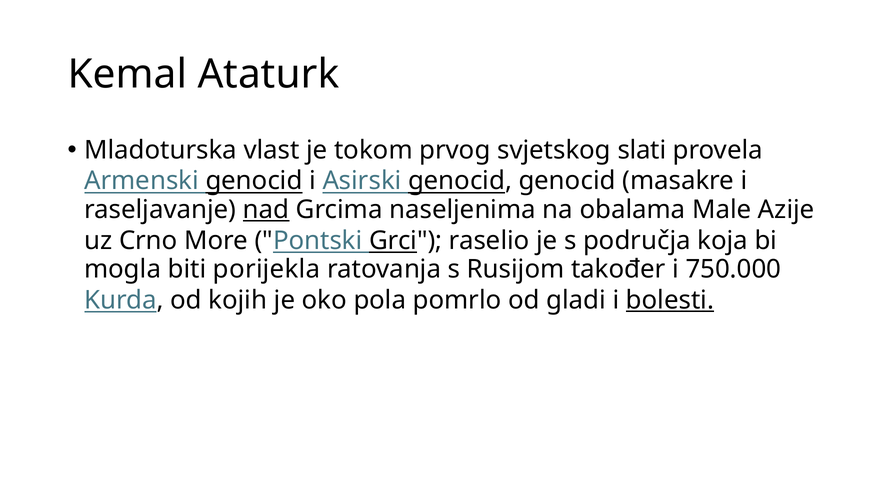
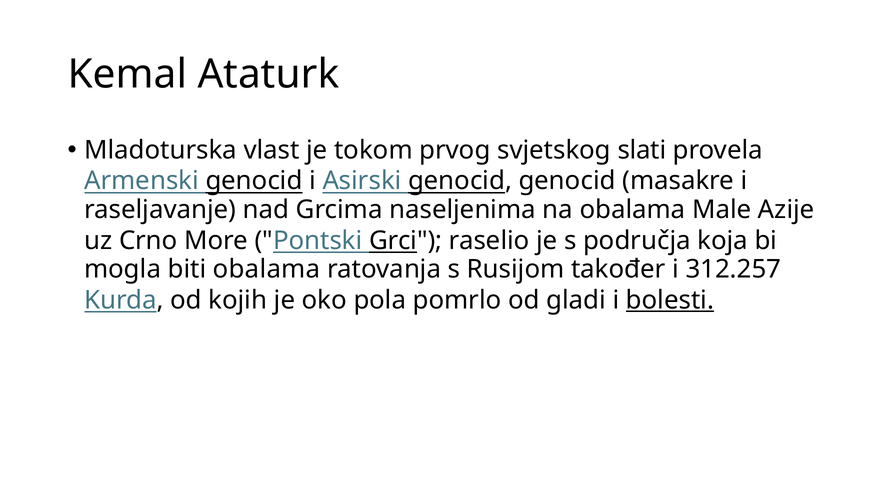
nad underline: present -> none (266, 210)
biti porijekla: porijekla -> obalama (267, 269)
750.000: 750.000 -> 312.257 (733, 269)
